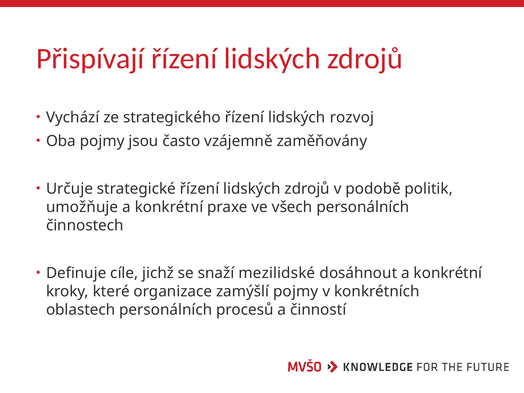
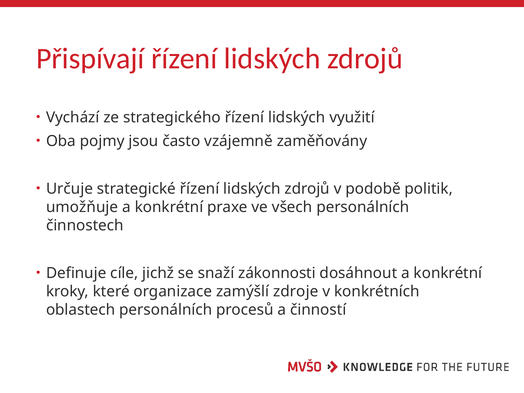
rozvoj: rozvoj -> využití (352, 117)
mezilidské: mezilidské -> zákonnosti (277, 273)
zamýšlí pojmy: pojmy -> zdroje (296, 292)
